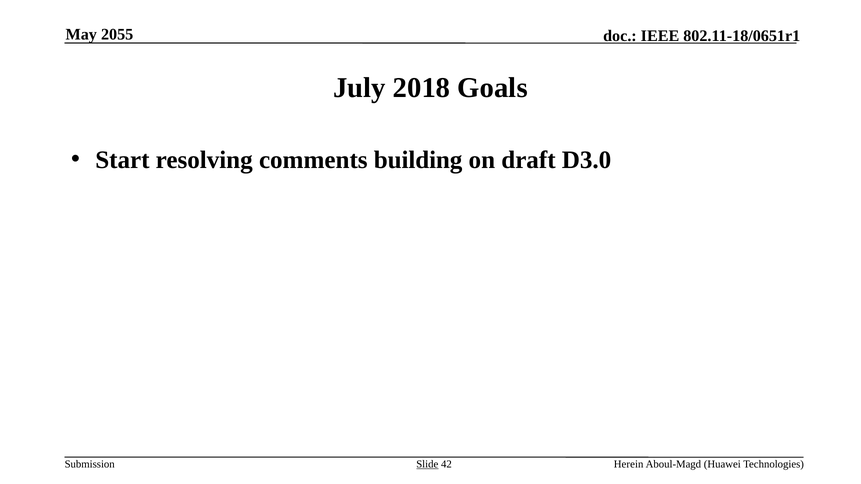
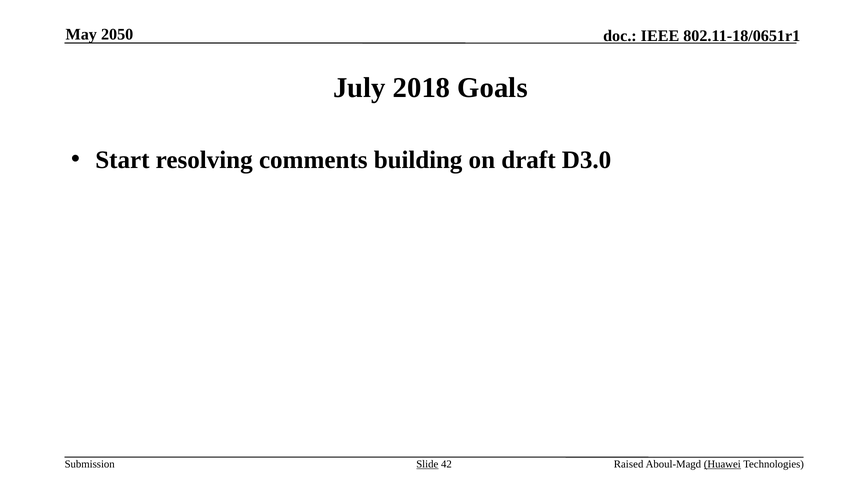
2055: 2055 -> 2050 (117, 34)
Herein: Herein -> Raised (629, 464)
Huawei underline: none -> present (722, 464)
